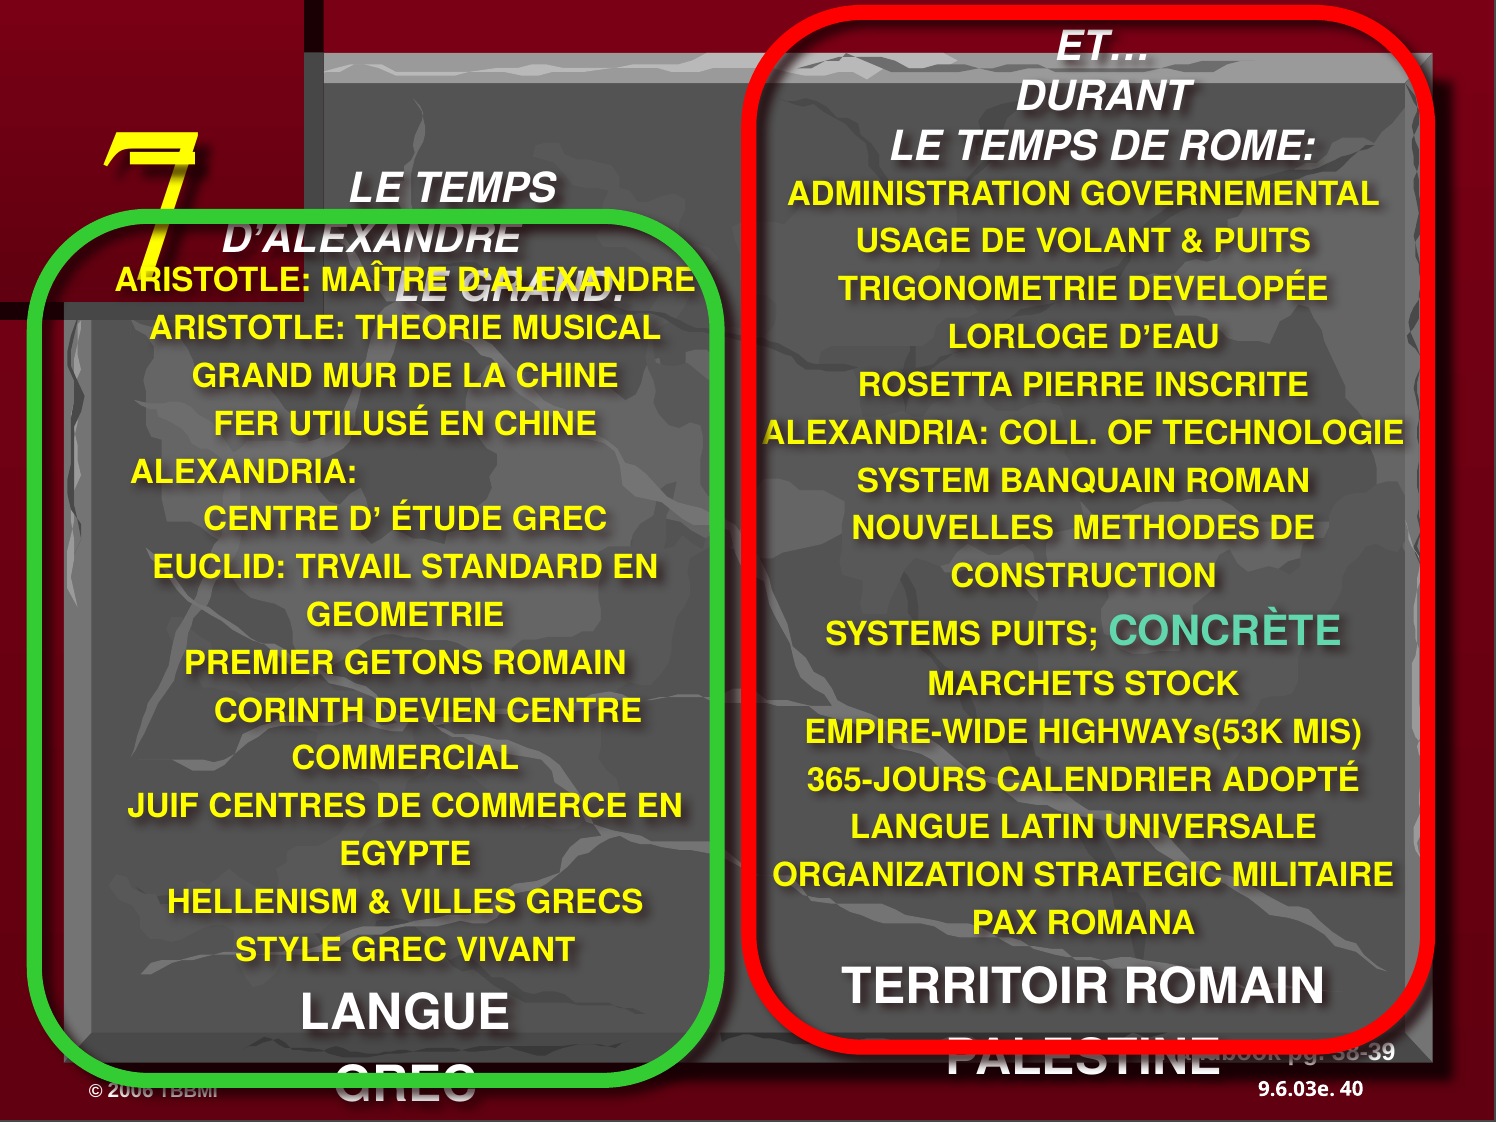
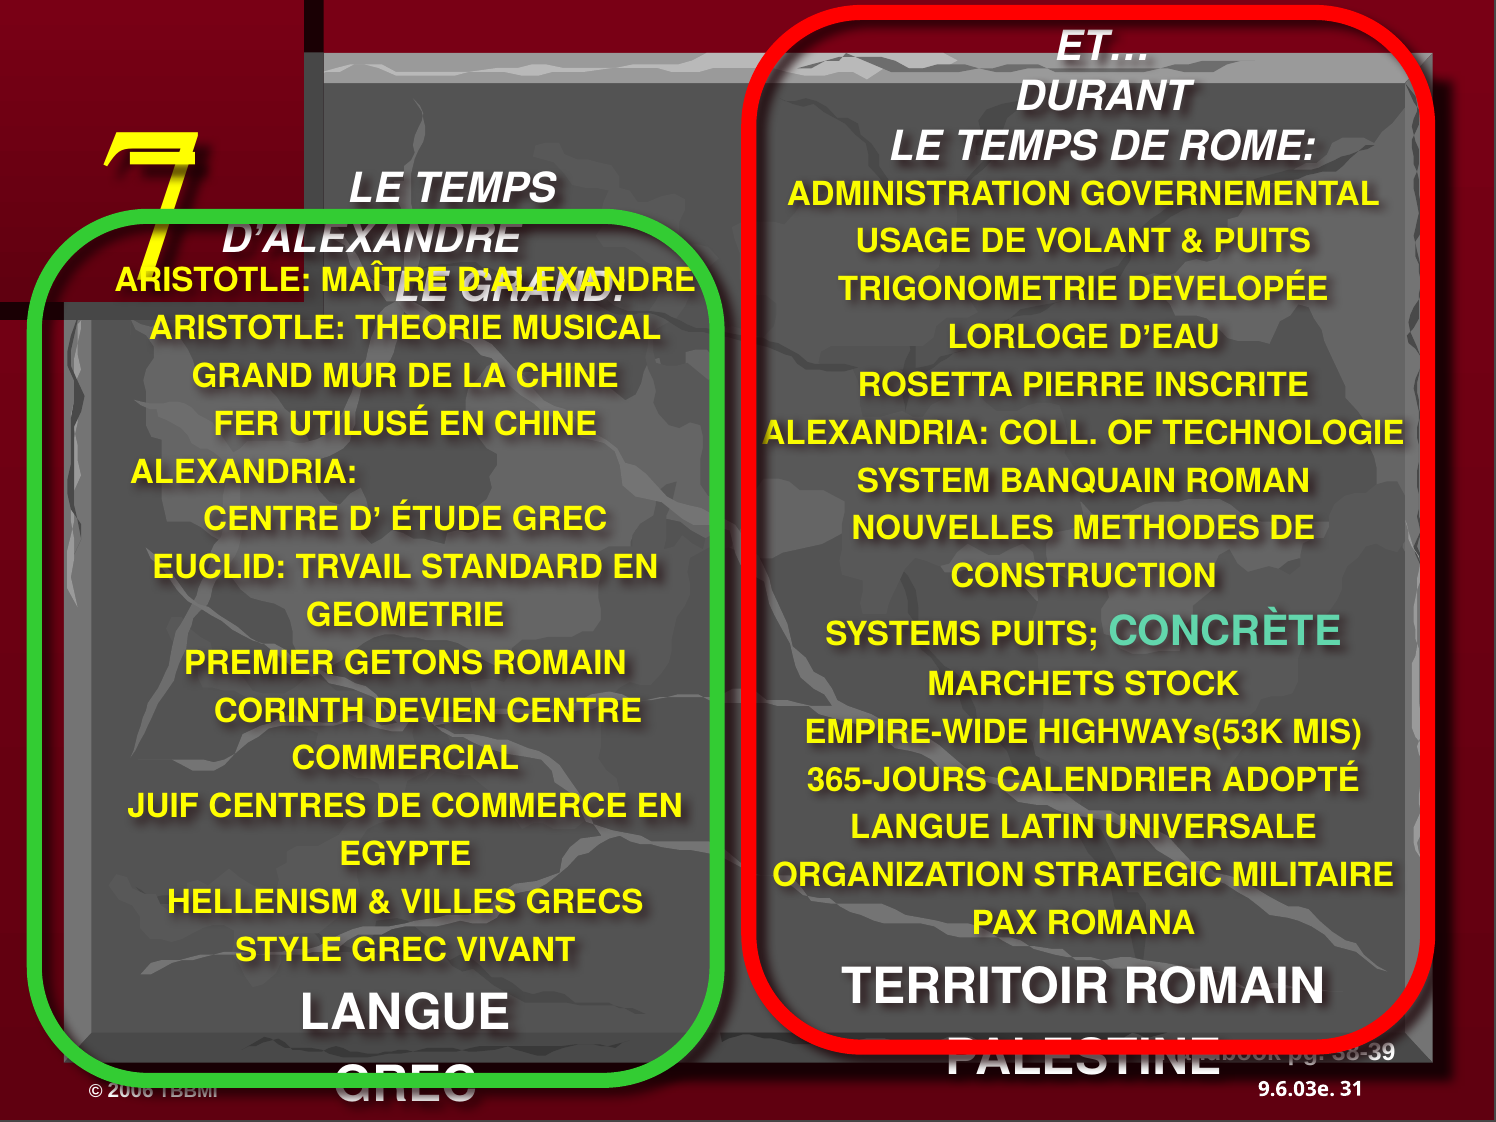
40: 40 -> 31 (1352, 1089)
